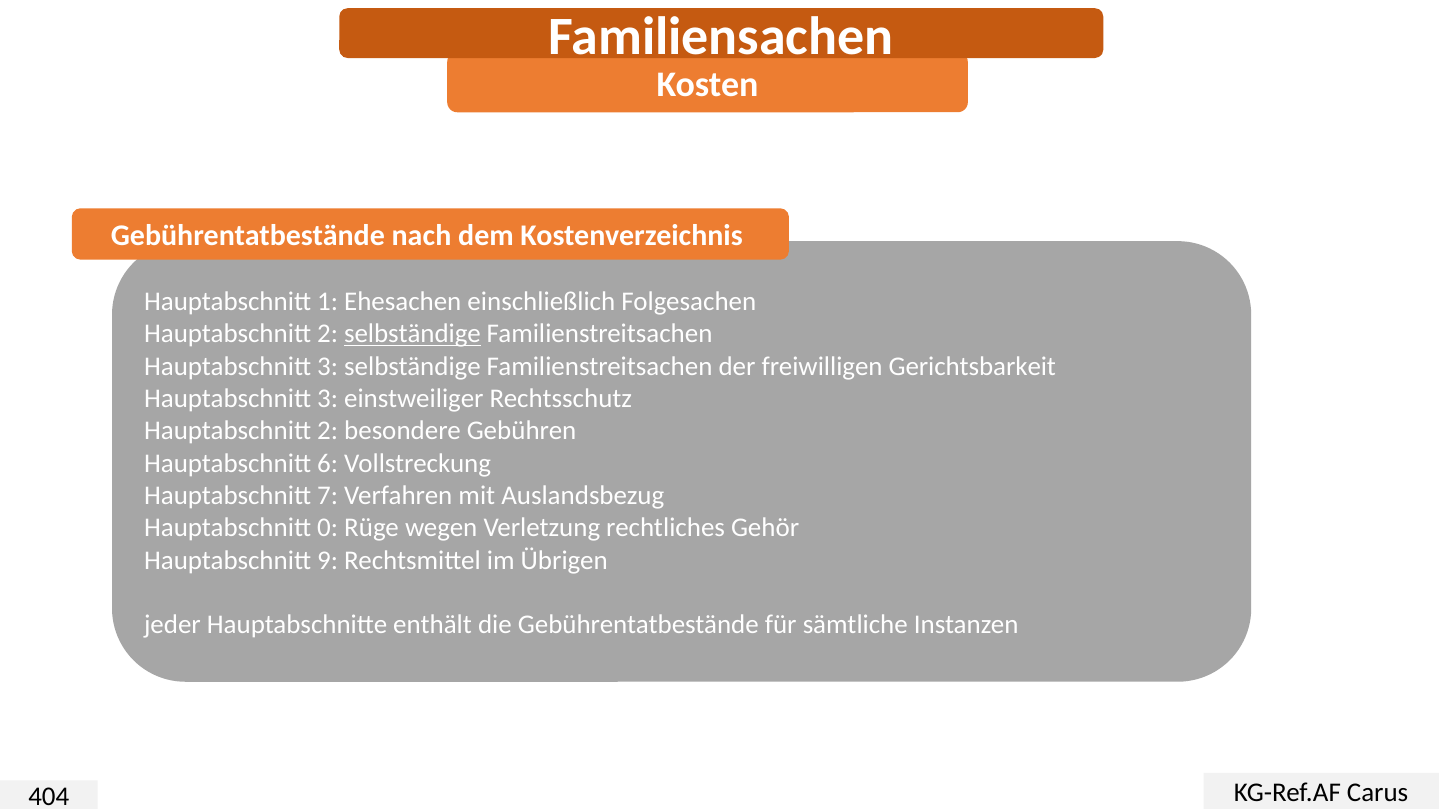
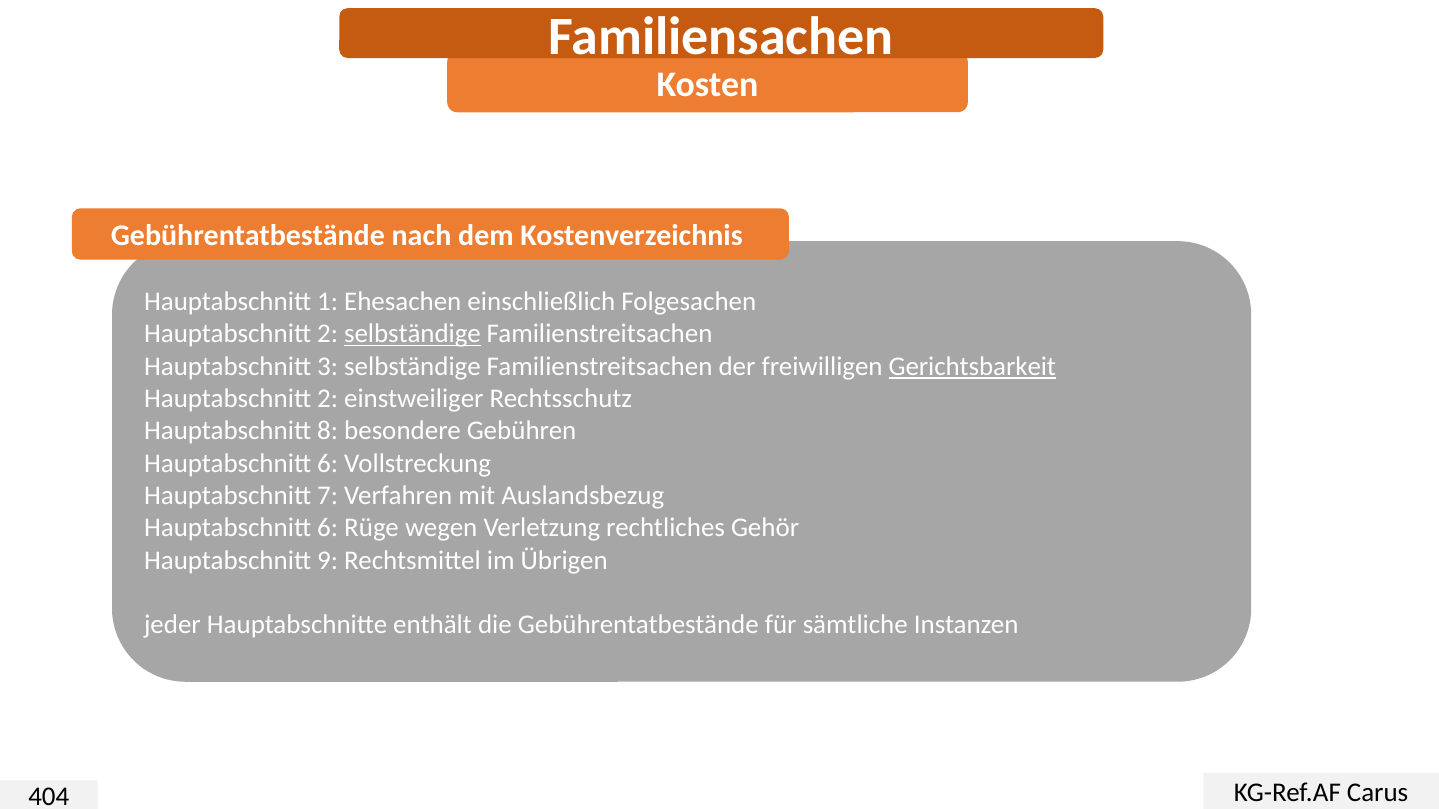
Gerichtsbarkeit underline: none -> present (972, 366)
3: 3 -> 2 (328, 399)
2: 2 -> 8 (328, 431)
0: 0 -> 6 (328, 528)
